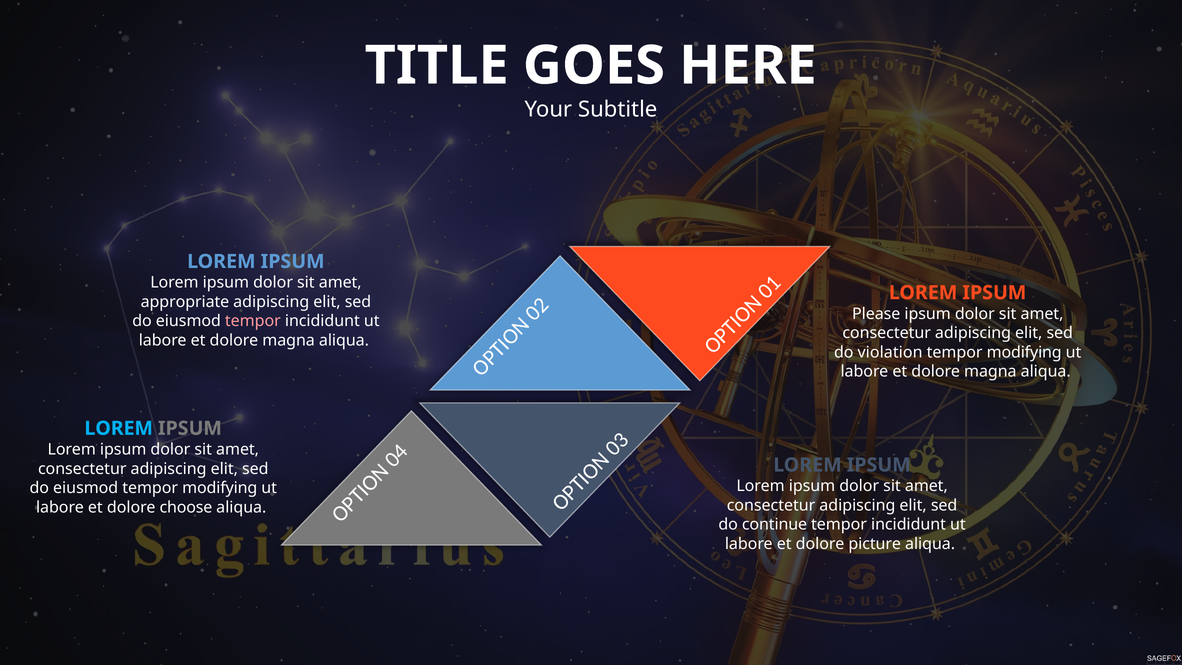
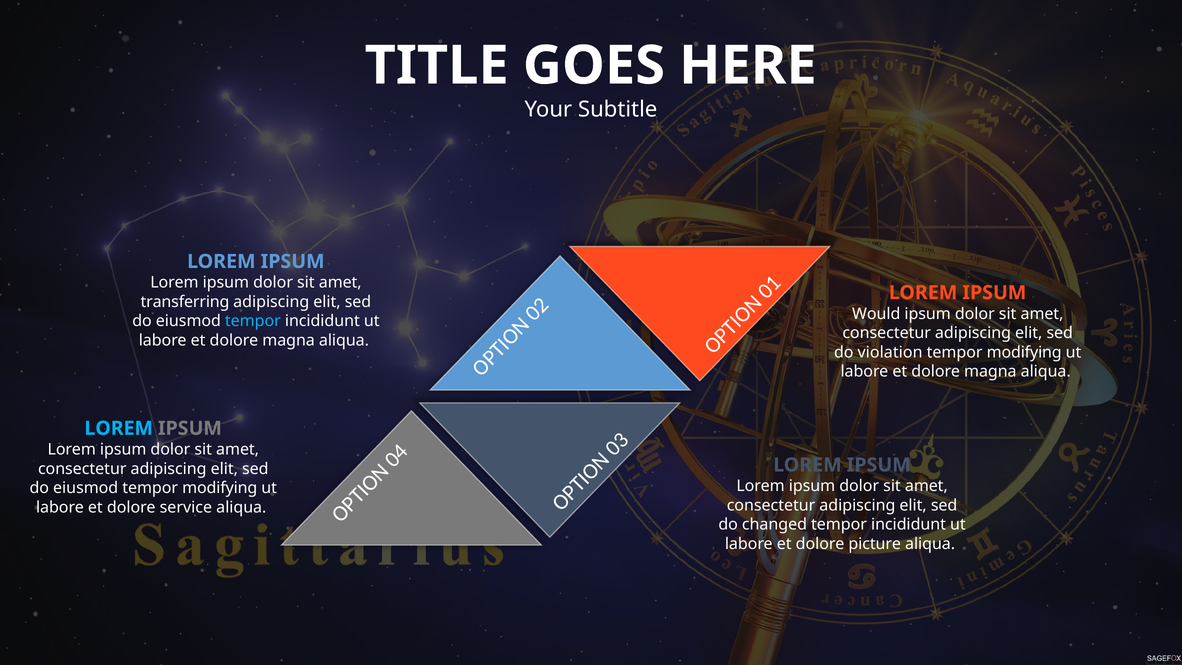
appropriate: appropriate -> transferring (185, 302)
Please: Please -> Would (876, 314)
tempor colour: pink -> light blue (253, 321)
choose: choose -> service (186, 507)
continue: continue -> changed (774, 525)
